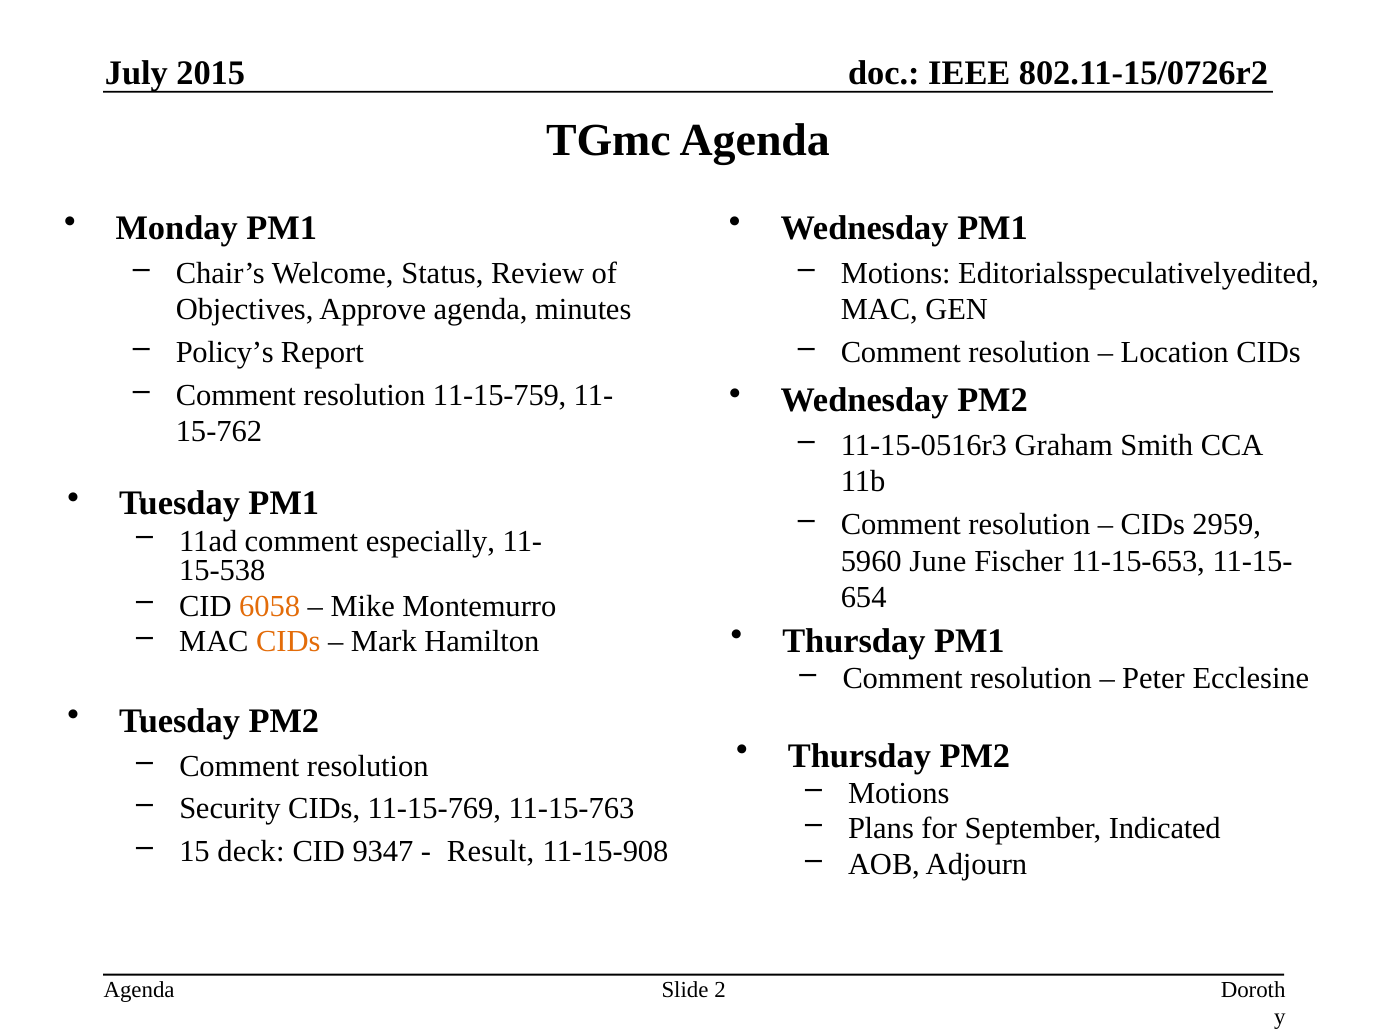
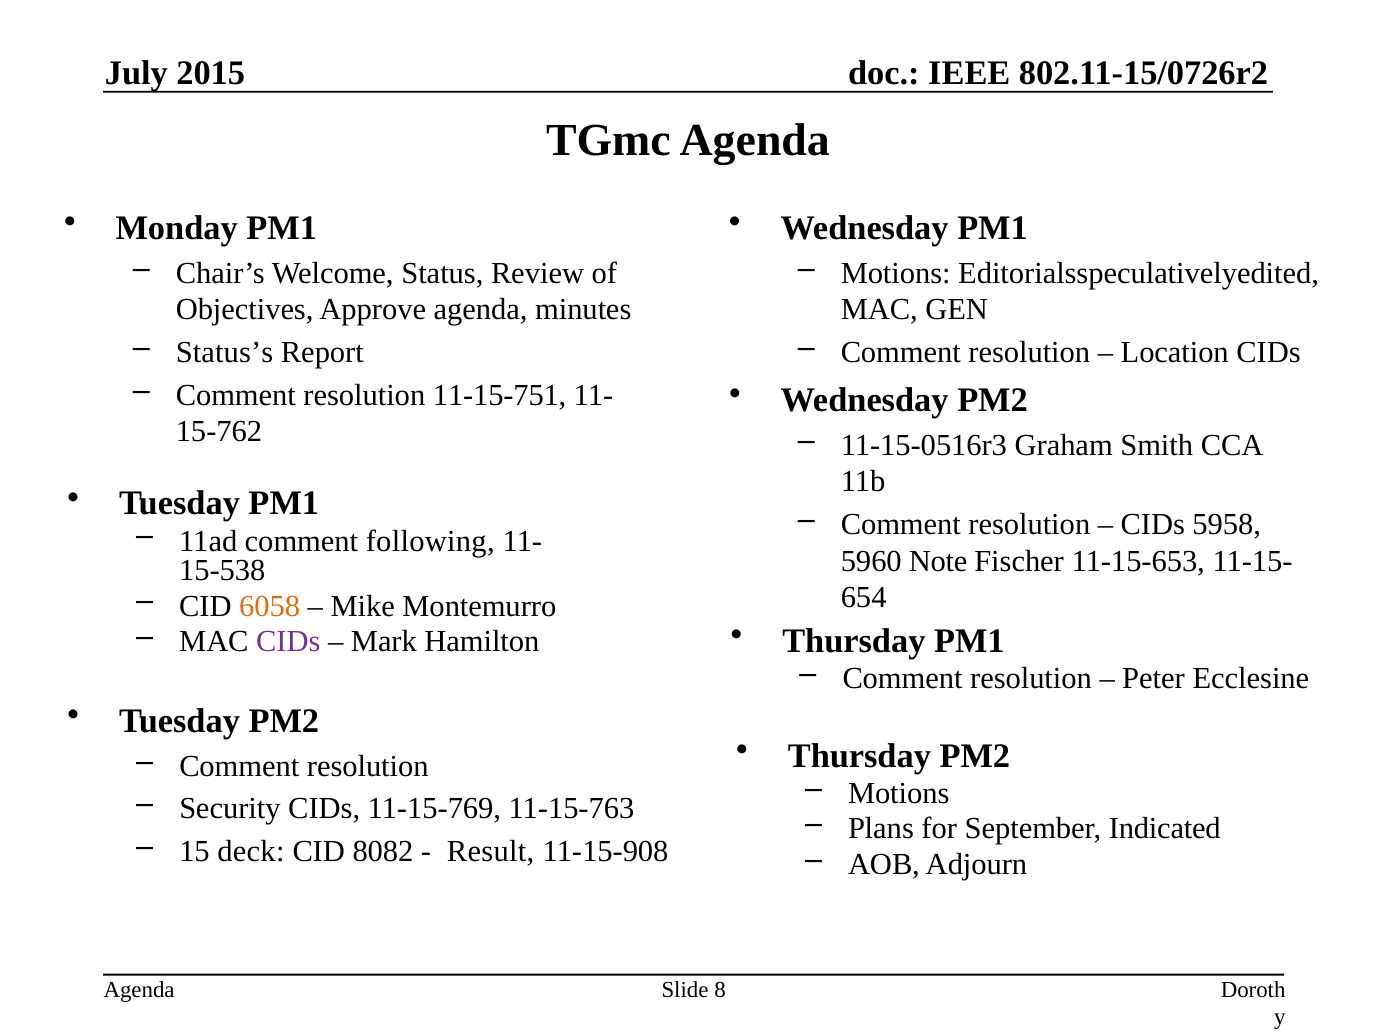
Policy’s: Policy’s -> Status’s (225, 352)
11-15-759: 11-15-759 -> 11-15-751 (500, 395)
2959: 2959 -> 5958 (1227, 524)
especially: especially -> following (430, 541)
June: June -> Note (938, 561)
CIDs colour: orange -> purple (288, 641)
9347: 9347 -> 8082 (383, 852)
2: 2 -> 8 (720, 990)
